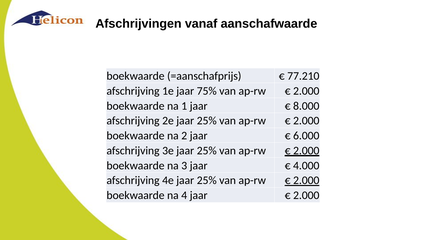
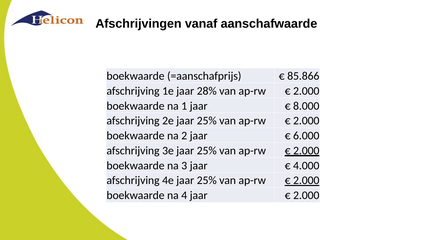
77.210: 77.210 -> 85.866 (303, 76)
75%: 75% -> 28% (207, 91)
